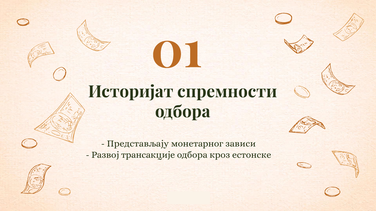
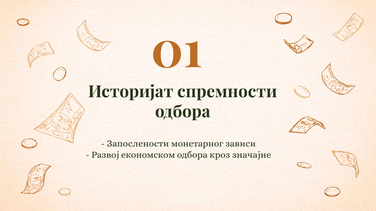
Представљају: Представљају -> Запослености (138, 144)
трансакције: трансакције -> економском (148, 155)
естонске: естонске -> значајне (252, 155)
